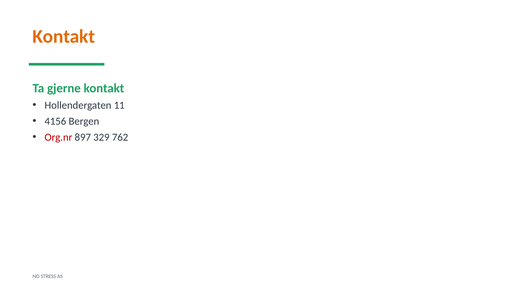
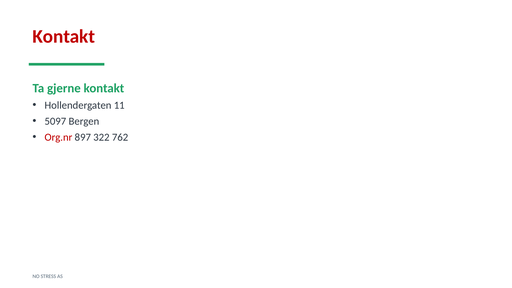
Kontakt colour: orange -> red (64, 37)
4156: 4156 -> 5097 (55, 121)
329: 329 -> 322 (101, 137)
